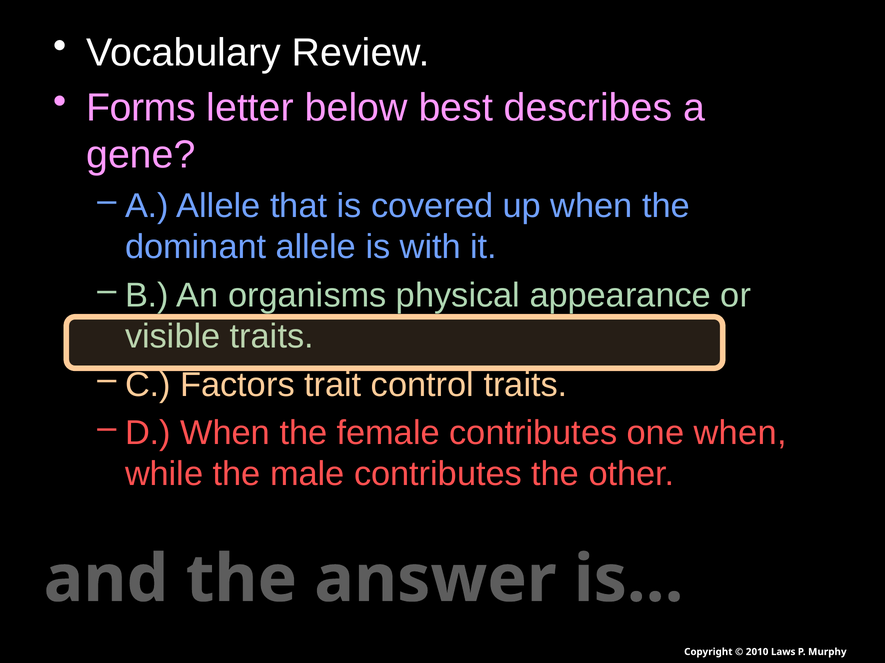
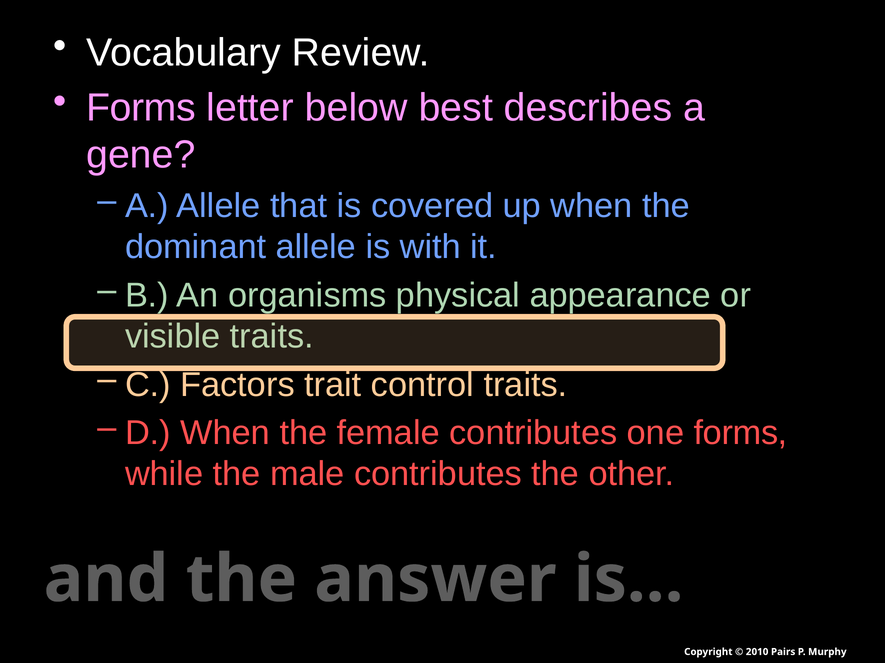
one when: when -> forms (741, 433)
Laws: Laws -> Pairs (783, 653)
